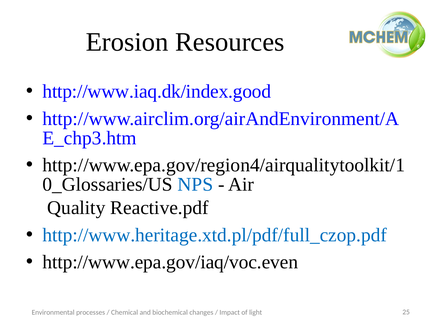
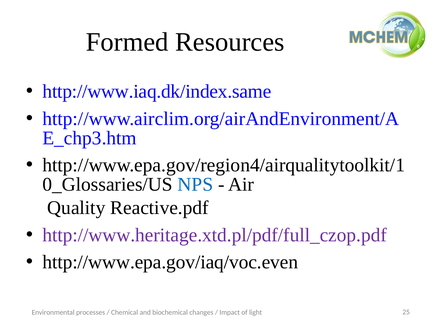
Erosion: Erosion -> Formed (127, 42)
http://www.iaq.dk/index.good: http://www.iaq.dk/index.good -> http://www.iaq.dk/index.same (157, 91)
http://www.heritage.xtd.pl/pdf/full_czop.pdf colour: blue -> purple (215, 235)
